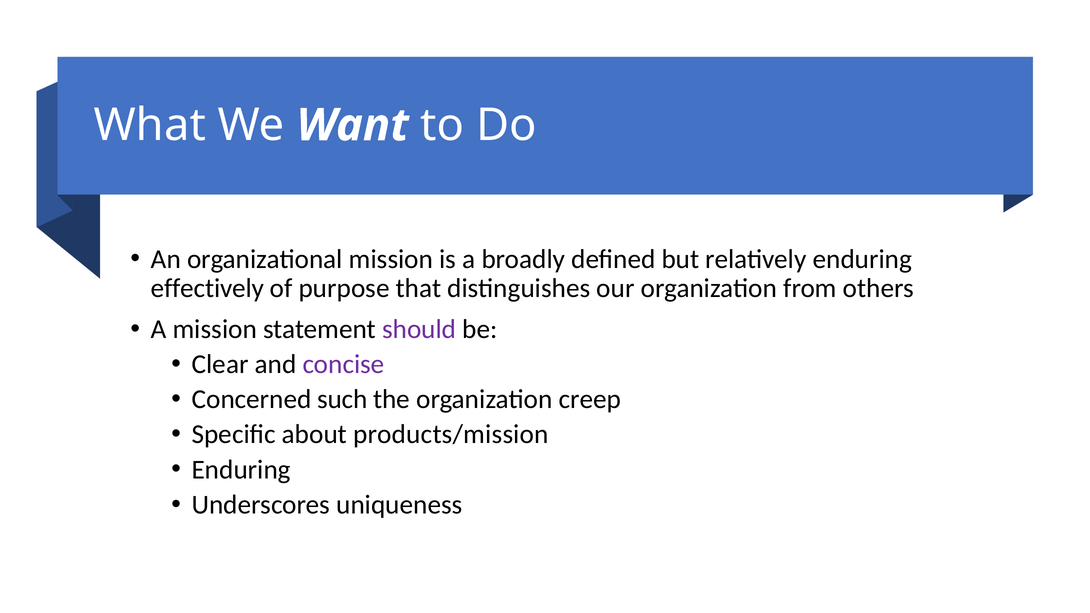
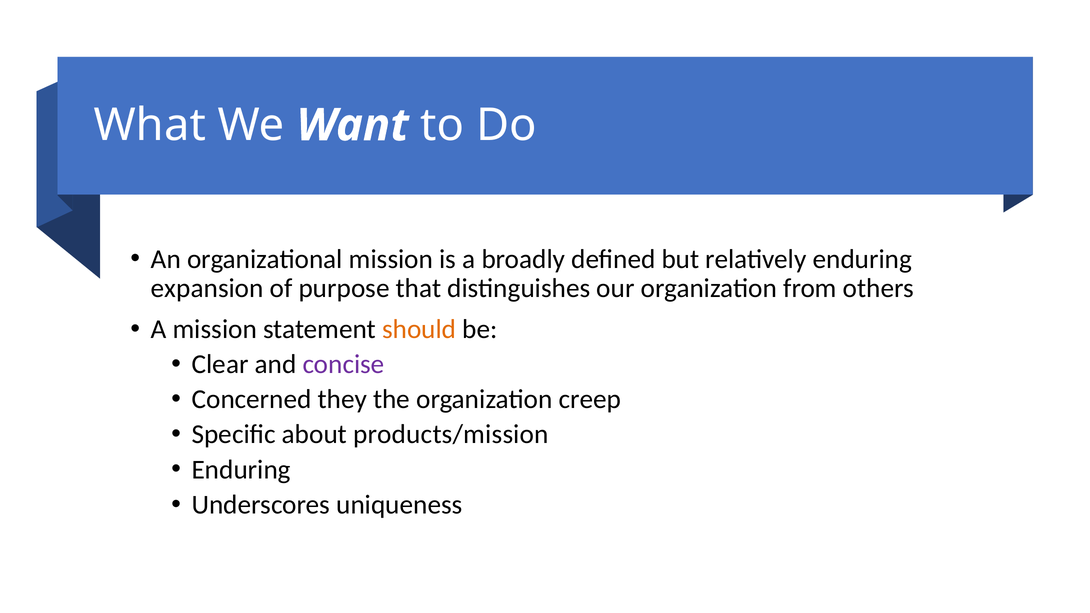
effectively: effectively -> expansion (207, 289)
should colour: purple -> orange (419, 329)
such: such -> they (342, 399)
